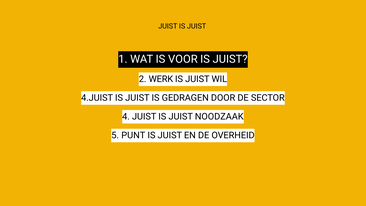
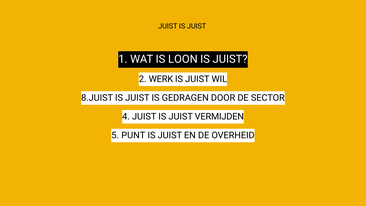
VOOR: VOOR -> LOON (183, 59)
4.JUIST: 4.JUIST -> 8.JUIST (97, 98)
NOODZAAK: NOODZAAK -> VERMIJDEN (219, 116)
